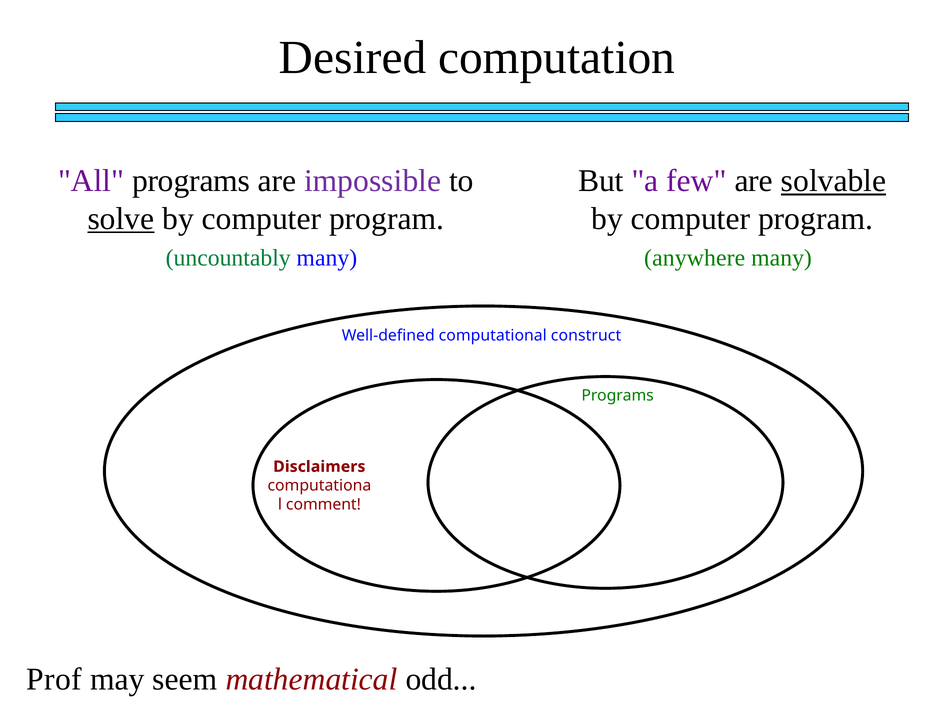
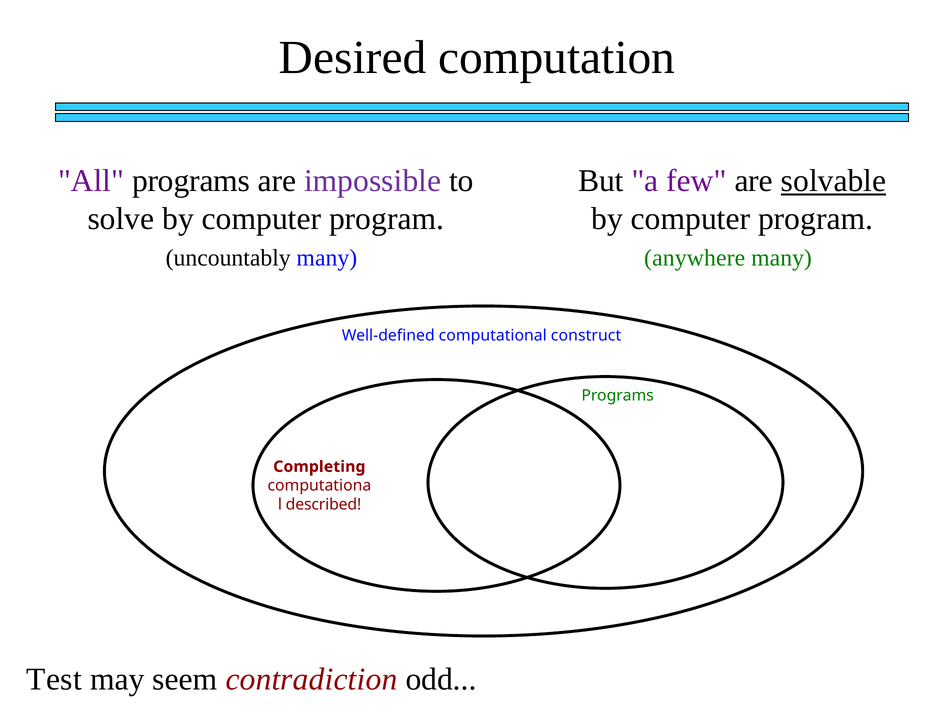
solve underline: present -> none (121, 219)
uncountably colour: green -> black (228, 258)
Disclaimers: Disclaimers -> Completing (319, 466)
comment: comment -> described (323, 504)
Prof: Prof -> Test (54, 679)
mathematical: mathematical -> contradiction (311, 679)
